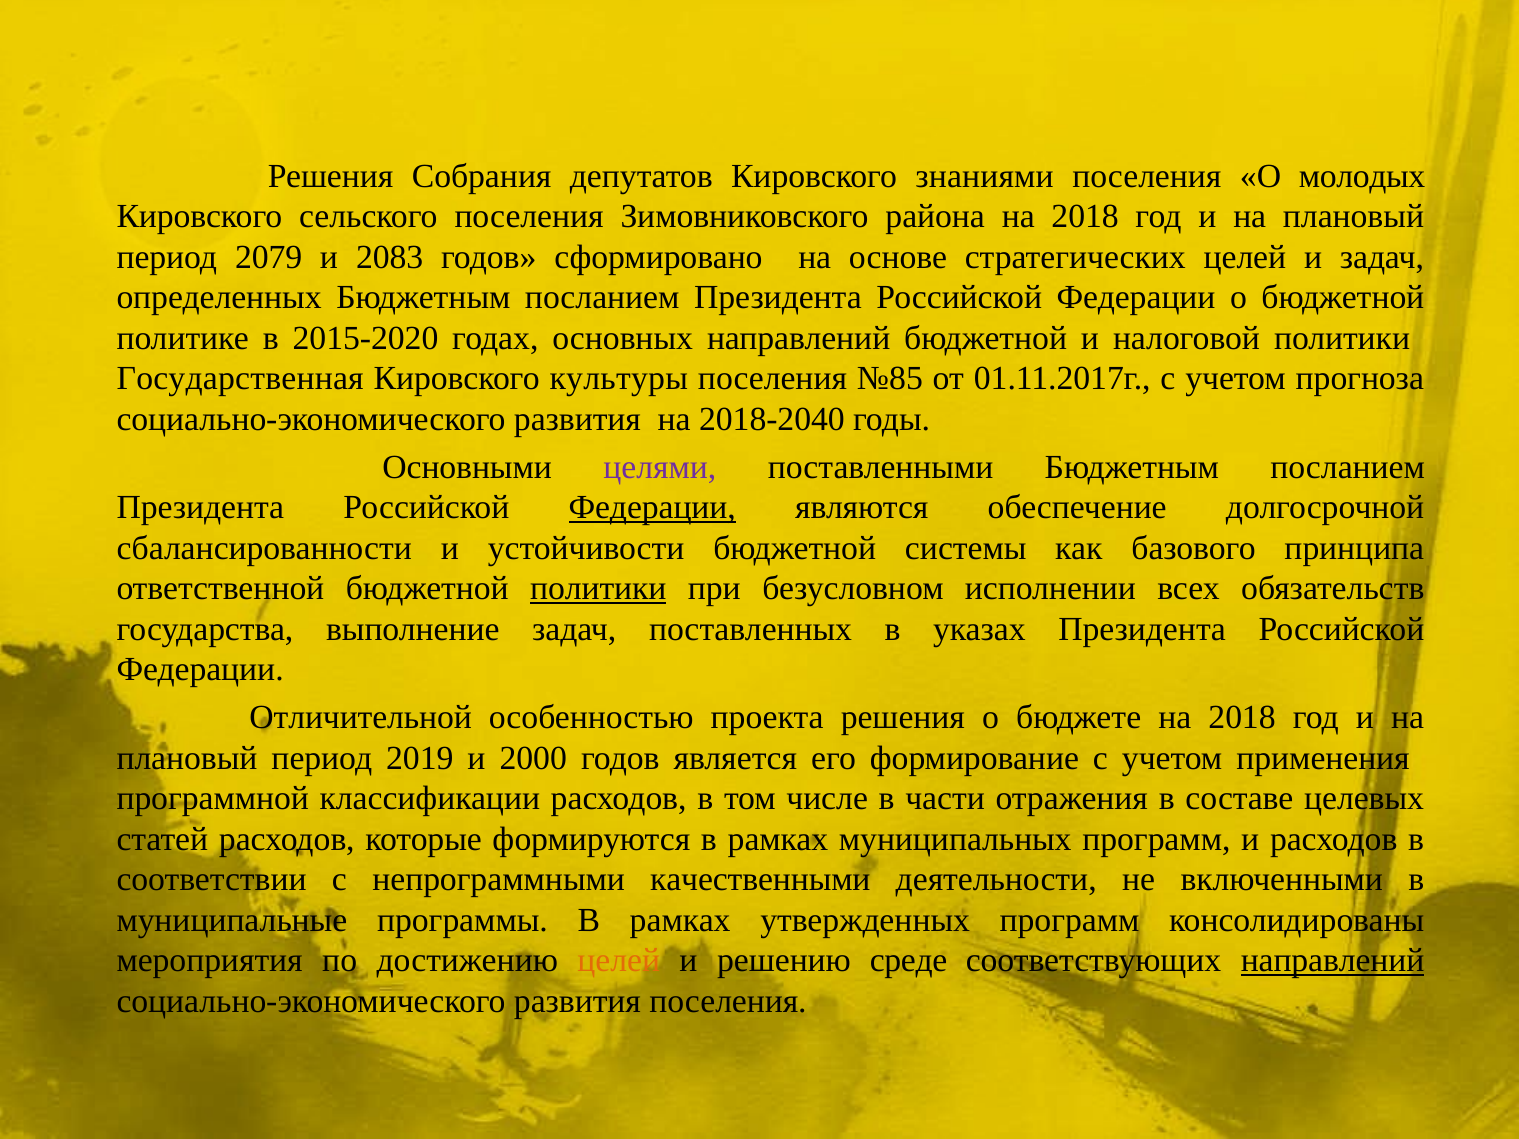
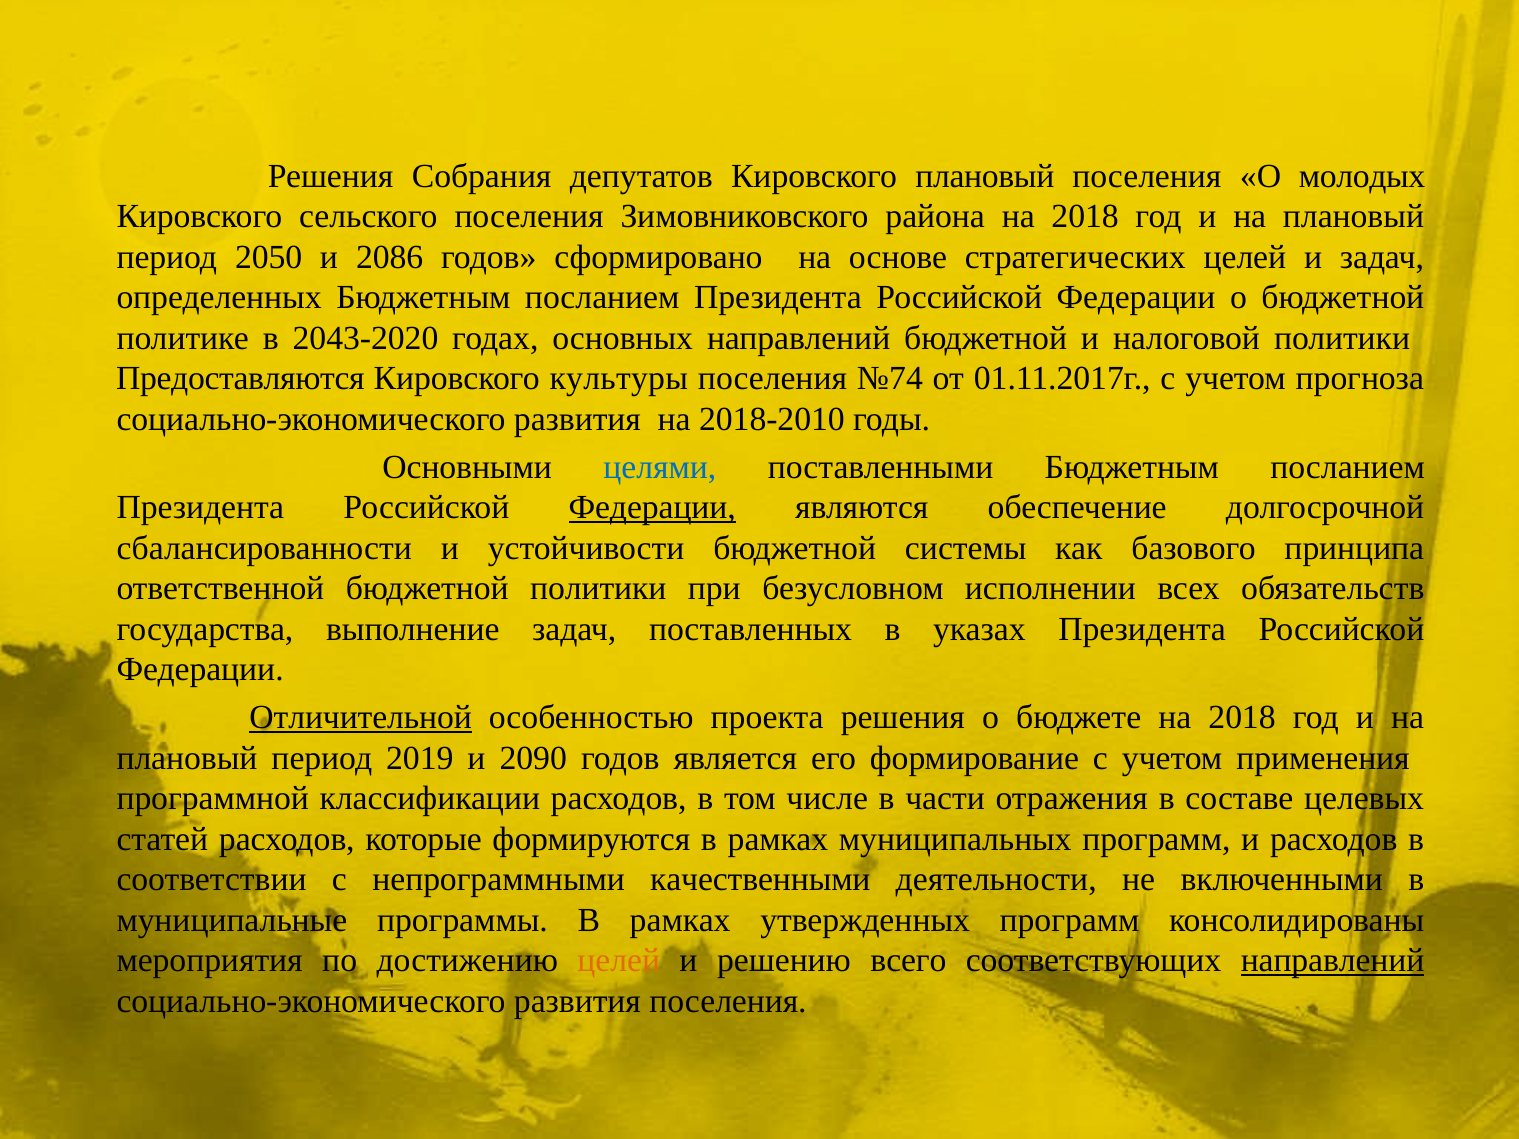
Кировского знаниями: знаниями -> плановый (985, 176)
2079: 2079 -> 2050 (269, 257)
2083: 2083 -> 2086 (390, 257)
2015-2020: 2015-2020 -> 2043-2020 (366, 338)
Государственная: Государственная -> Предоставляются (240, 379)
№85: №85 -> №74 (890, 379)
2018-2040: 2018-2040 -> 2018-2010 (772, 419)
целями colour: purple -> blue (660, 467)
политики underline: present -> none (598, 589)
Отличительной underline: none -> present (361, 718)
2000: 2000 -> 2090 (533, 758)
среде: среде -> всего (908, 961)
